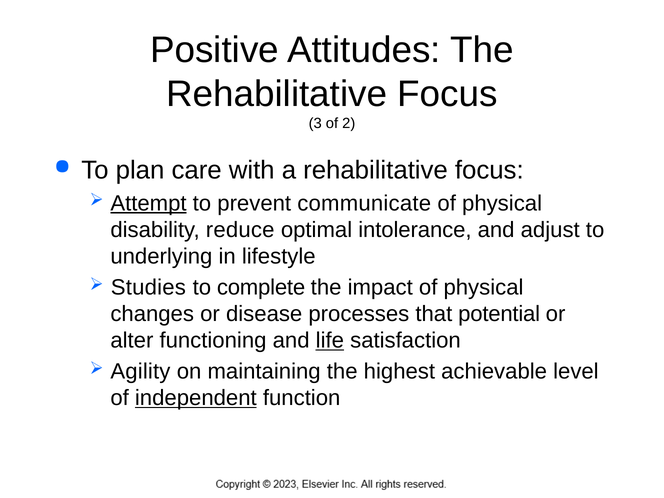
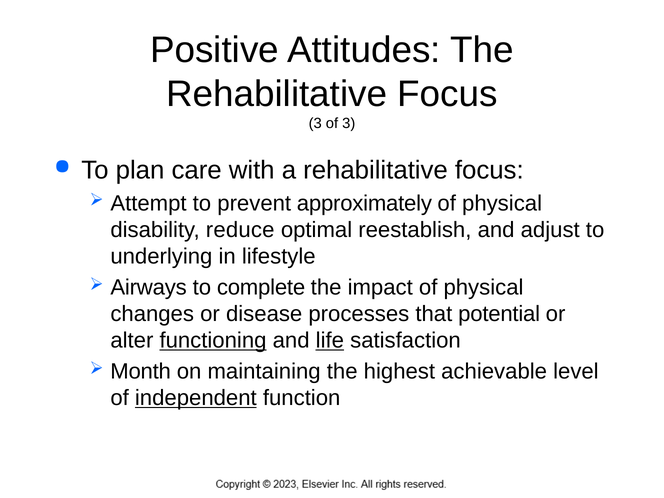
of 2: 2 -> 3 (349, 124)
Attempt underline: present -> none (148, 203)
communicate: communicate -> approximately (364, 203)
intolerance: intolerance -> reestablish (415, 230)
Studies: Studies -> Airways (149, 287)
functioning underline: none -> present (213, 340)
Agility: Agility -> Month (141, 371)
